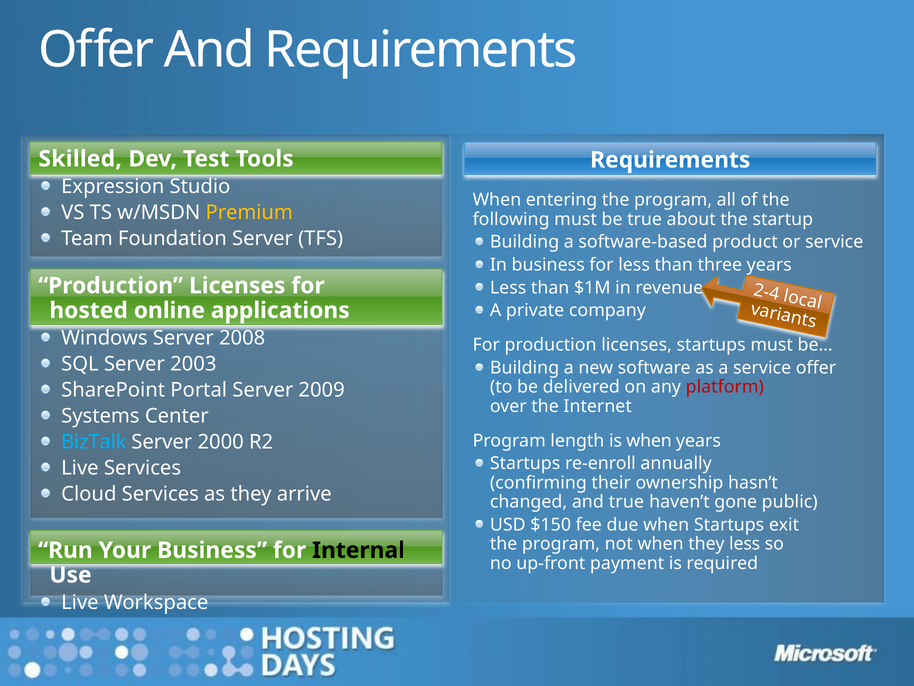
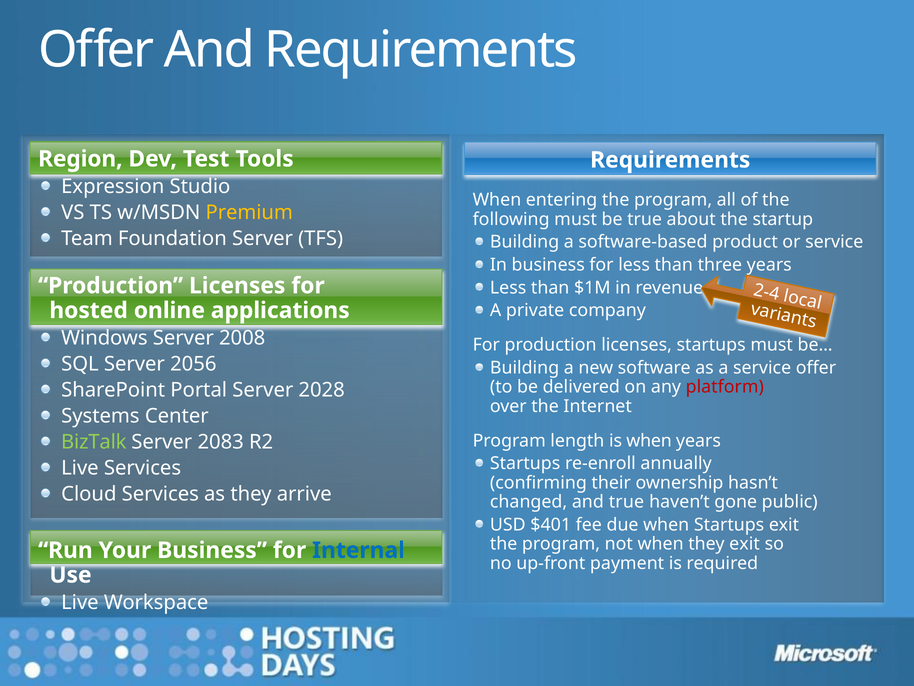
Skilled: Skilled -> Region (80, 159)
2003: 2003 -> 2056 (193, 364)
2009: 2009 -> 2028 (322, 390)
BizTalk colour: light blue -> light green (94, 442)
2000: 2000 -> 2083 (221, 442)
$150: $150 -> $401 (551, 524)
they less: less -> exit (745, 544)
Internal colour: black -> blue (359, 550)
